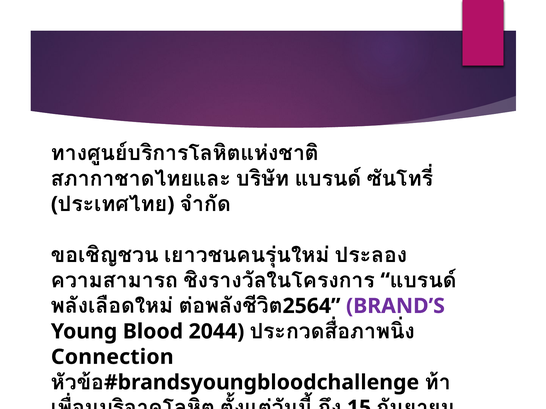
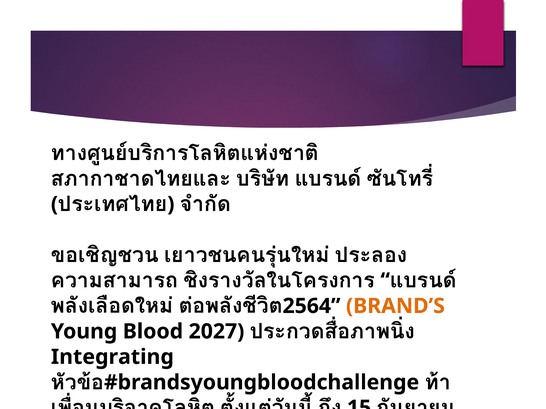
BRAND’S colour: purple -> orange (395, 306)
2044: 2044 -> 2027 (216, 332)
Connection: Connection -> Integrating (112, 357)
